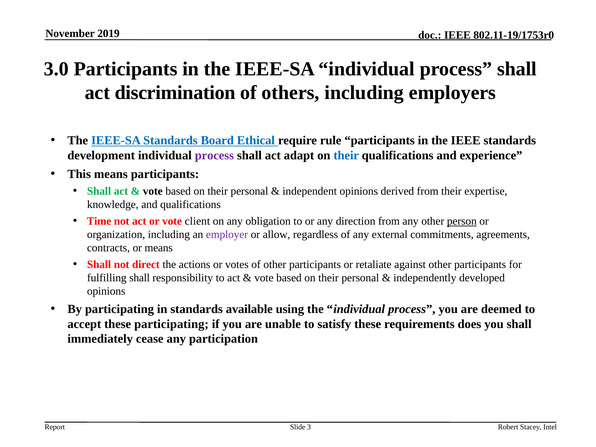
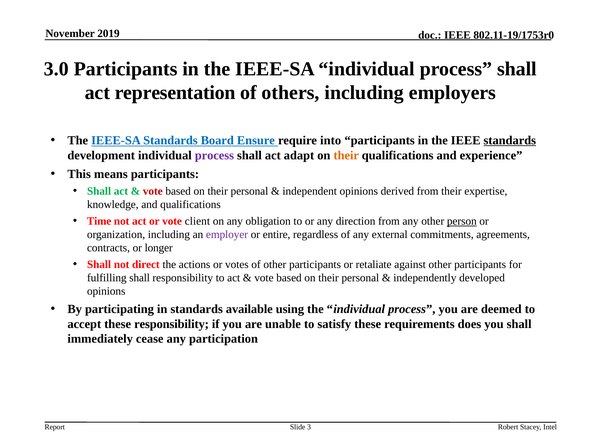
discrimination: discrimination -> representation (175, 93)
Ethical: Ethical -> Ensure (256, 140)
rule: rule -> into (331, 140)
standards underline: none -> present (510, 140)
their colour: blue -> orange (346, 155)
vote colour: black -> red (153, 191)
allow: allow -> entire (277, 234)
or means: means -> longer (159, 248)
these participating: participating -> responsibility (172, 324)
